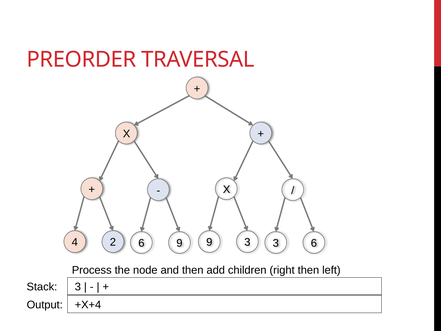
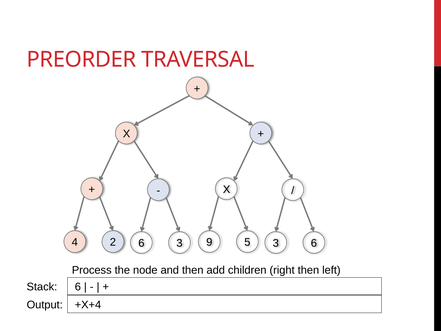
9 3: 3 -> 5 (247, 242)
6 9: 9 -> 3 (179, 243)
Stack 3: 3 -> 6 (78, 287)
